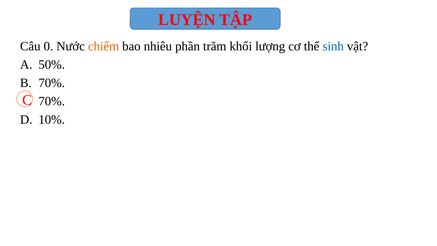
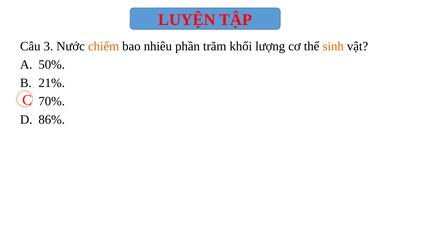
0: 0 -> 3 (48, 46)
sinh colour: blue -> orange (333, 46)
70%: 70% -> 21% (52, 83)
10%: 10% -> 86% (52, 120)
